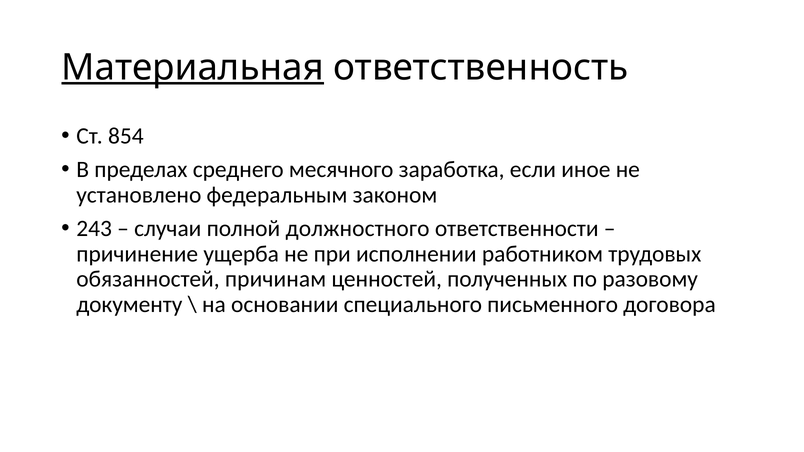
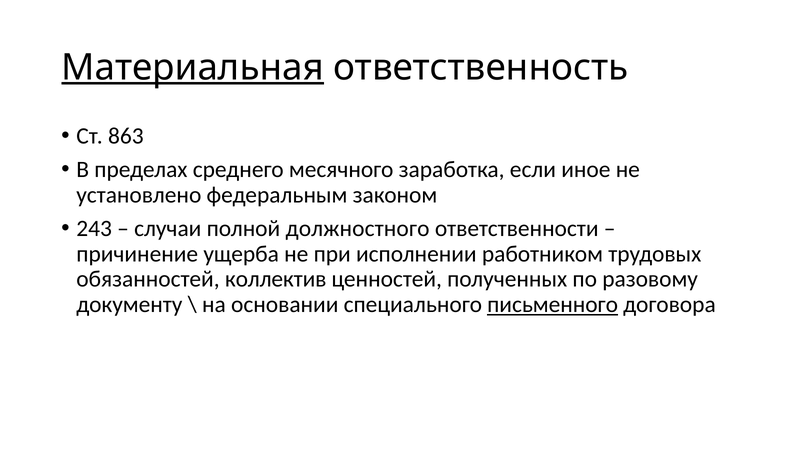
854: 854 -> 863 (126, 136)
причинам: причинам -> коллектив (276, 279)
письменного underline: none -> present (553, 305)
